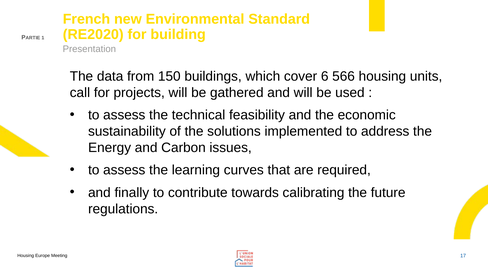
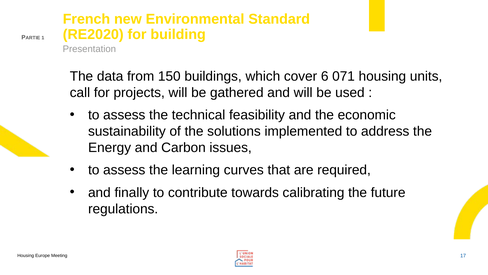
566: 566 -> 071 (344, 76)
